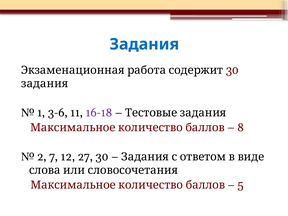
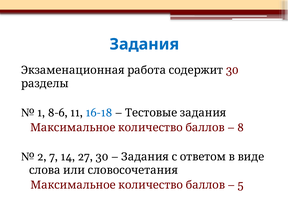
задания: задания -> разделы (45, 84)
3-6: 3-6 -> 8-6 (58, 113)
16-18 colour: purple -> blue (99, 113)
12: 12 -> 14 (68, 157)
